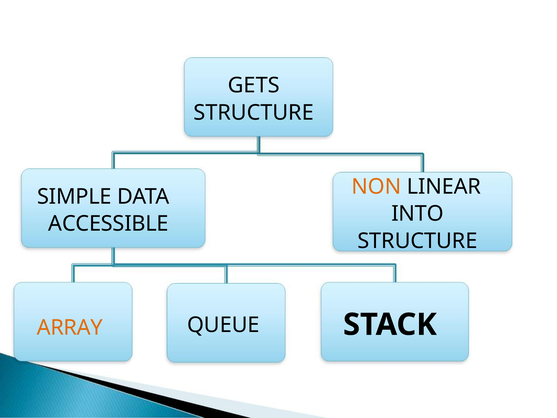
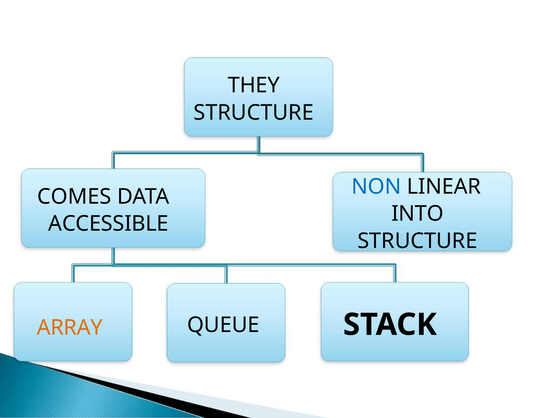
GETS: GETS -> THEY (254, 85)
NON colour: orange -> blue (376, 186)
SIMPLE: SIMPLE -> COMES (74, 197)
